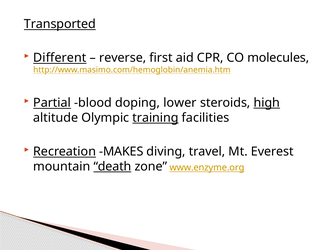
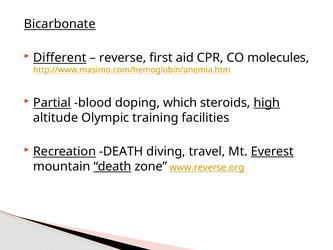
Transported: Transported -> Bicarbonate (60, 24)
lower: lower -> which (180, 103)
training underline: present -> none (155, 118)
Recreation MAKES: MAKES -> DEATH (121, 151)
Everest underline: none -> present (272, 151)
www.enzyme.org: www.enzyme.org -> www.reverse.org (207, 167)
